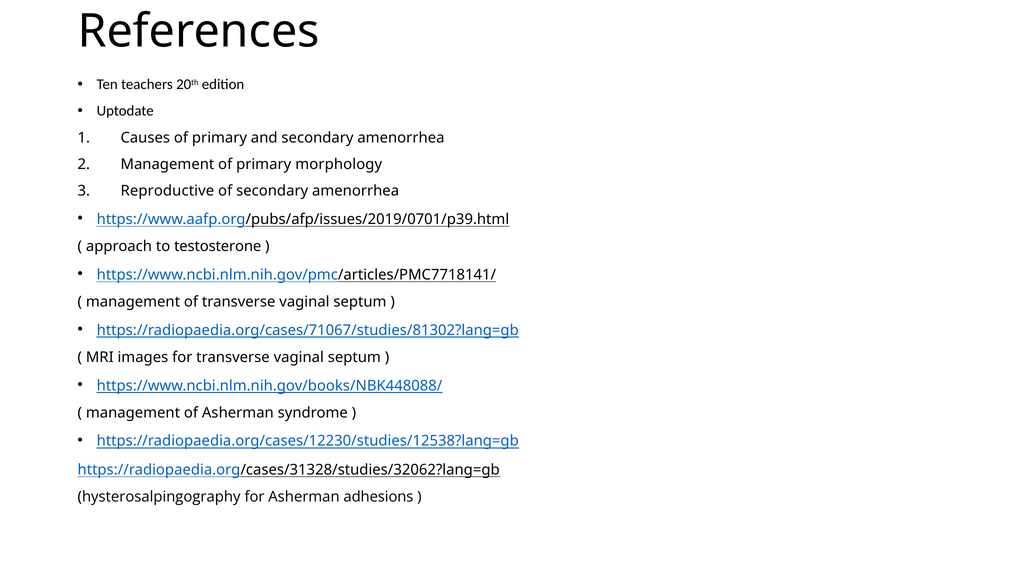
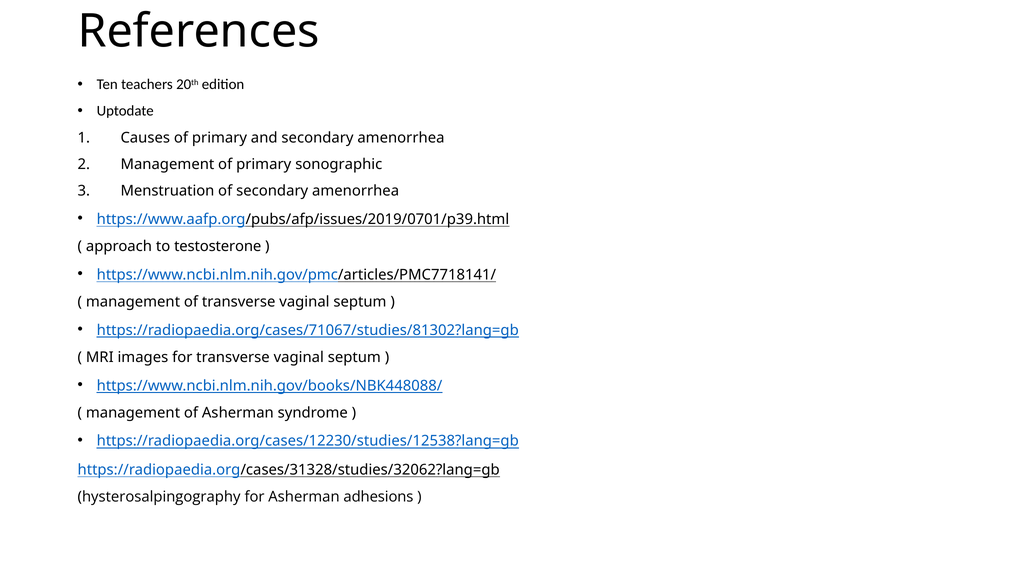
morphology: morphology -> sonographic (339, 165)
Reproductive: Reproductive -> Menstruation (167, 191)
